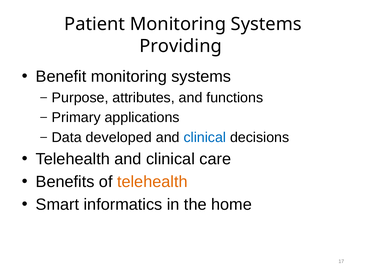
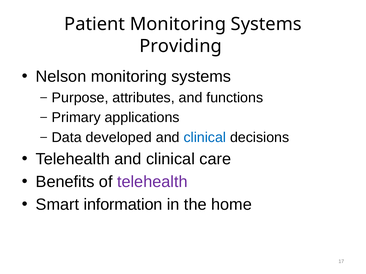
Benefit: Benefit -> Nelson (61, 77)
telehealth colour: orange -> purple (152, 182)
informatics: informatics -> information (123, 205)
